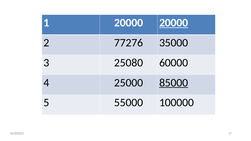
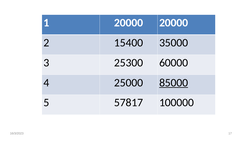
20000 underline: present -> none (174, 23)
77276: 77276 -> 15400 (129, 43)
25080: 25080 -> 25300 (129, 63)
55000: 55000 -> 57817 (129, 103)
